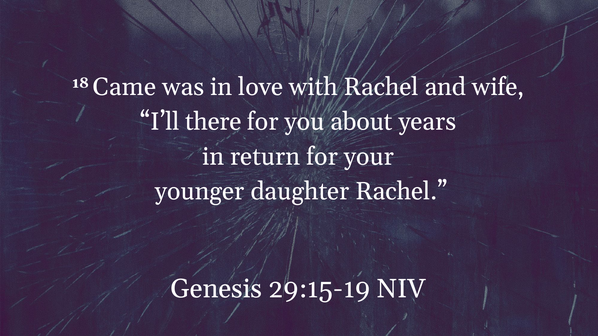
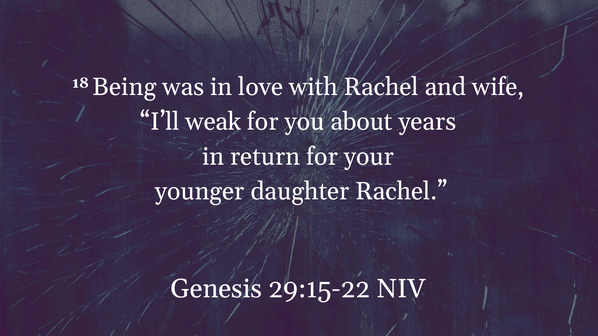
Came: Came -> Being (124, 87)
there: there -> weak (213, 122)
29:15-19: 29:15-19 -> 29:15-22 (319, 289)
